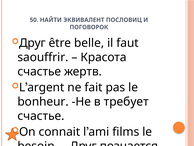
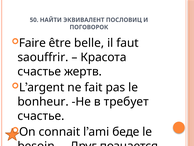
Друг: Друг -> Faire (32, 43)
films: films -> беде (126, 131)
